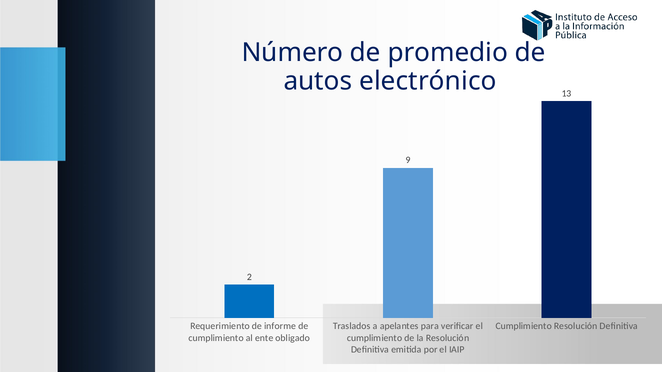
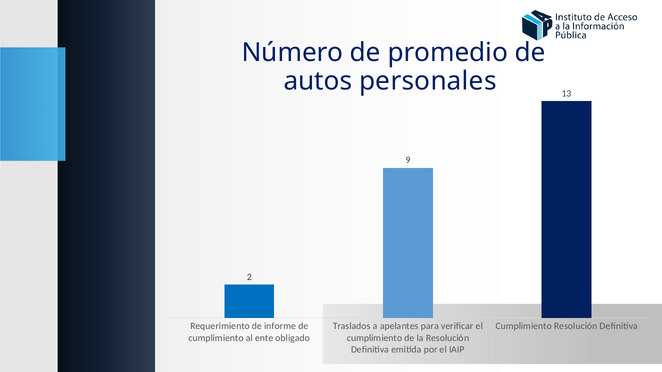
electrónico: electrónico -> personales (428, 81)
